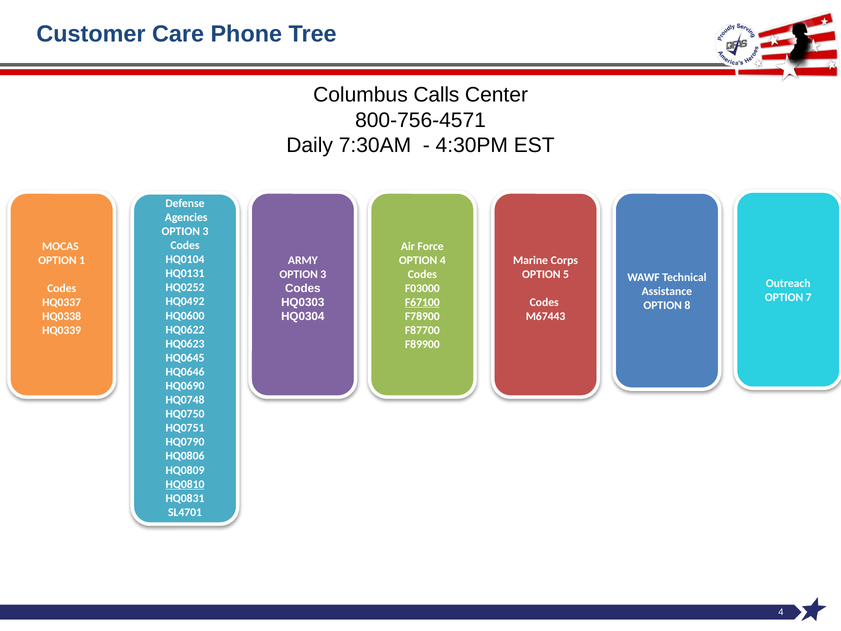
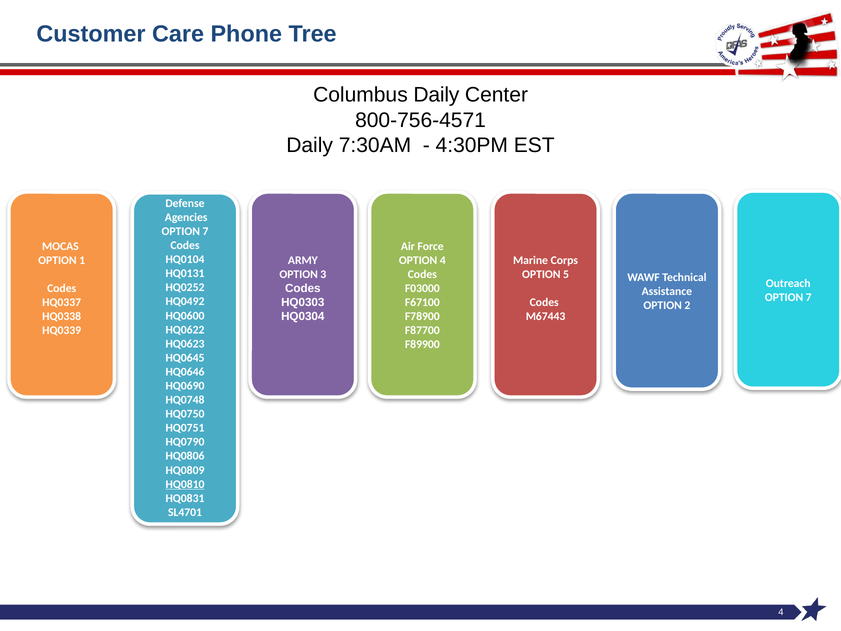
Columbus Calls: Calls -> Daily (436, 95)
3: 3 -> 7 (205, 231)
F67100 underline: present -> none (422, 302)
8: 8 -> 2 (687, 305)
